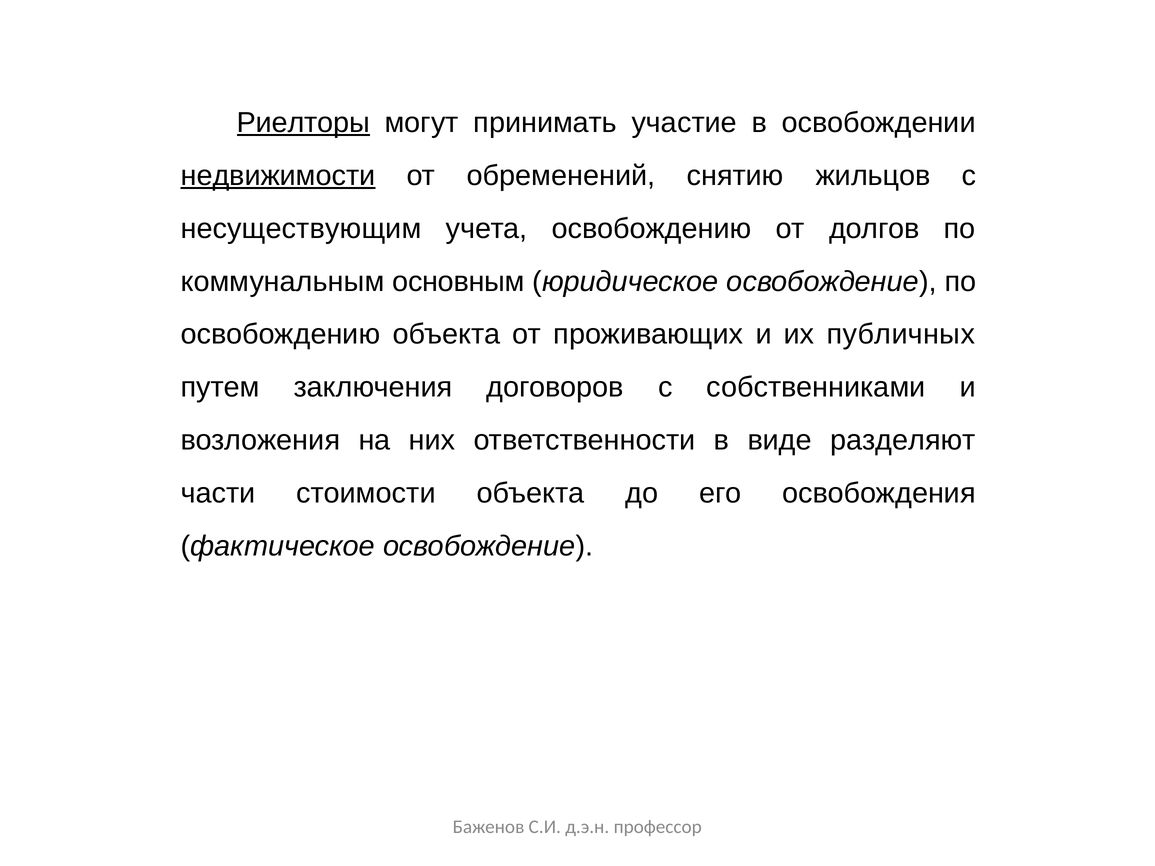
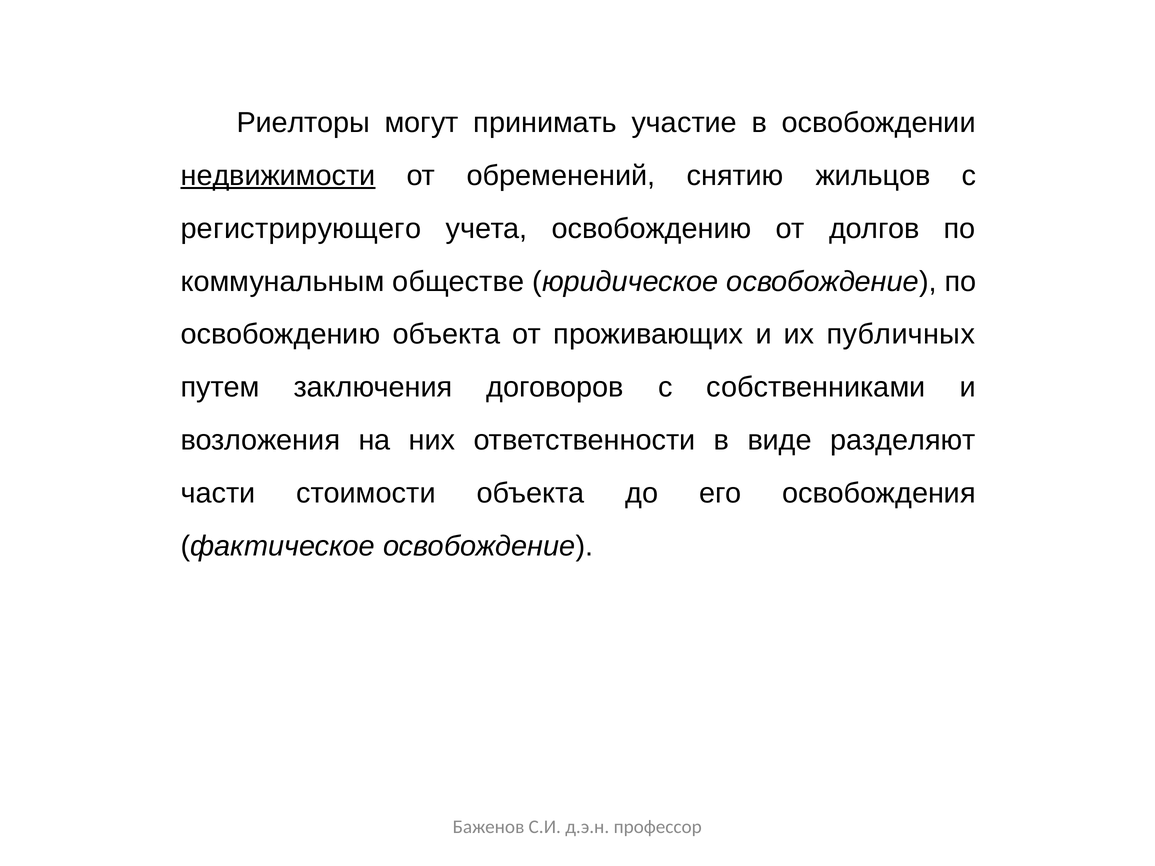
Риелторы underline: present -> none (303, 123)
несуществующим: несуществующим -> регистрирующего (301, 229)
основным: основным -> обществе (458, 282)
